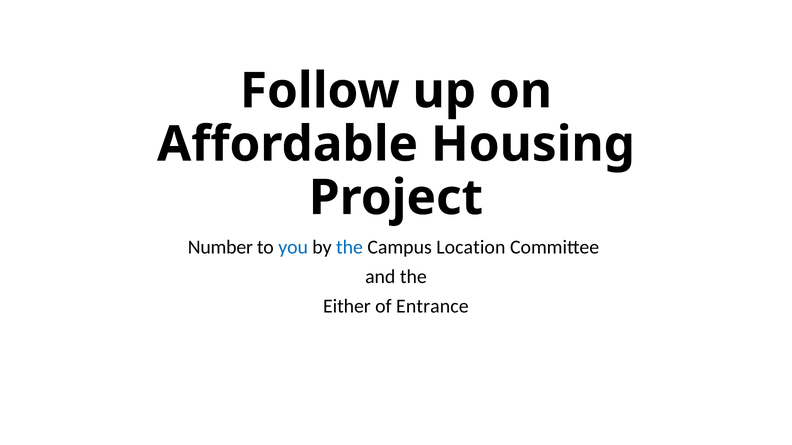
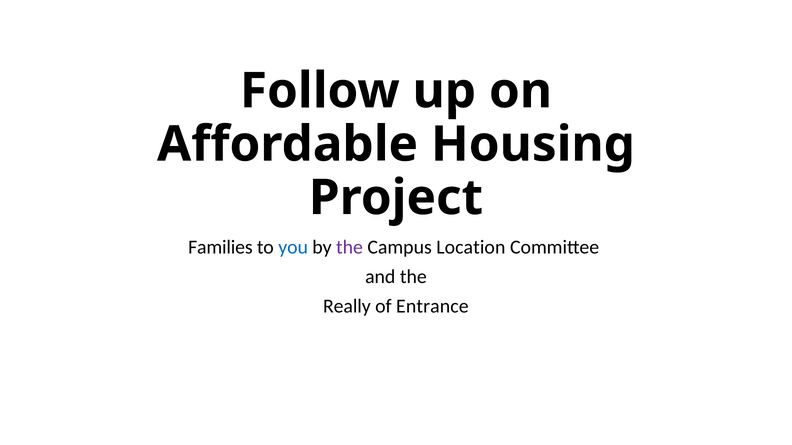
Number: Number -> Families (220, 248)
the colour: blue -> purple (349, 248)
Either: Either -> Really (347, 307)
